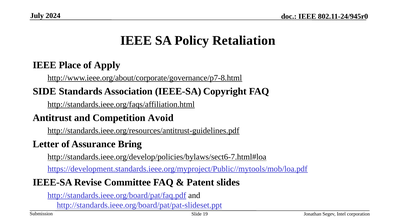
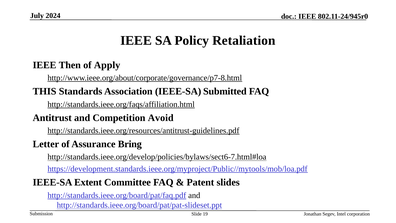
Place: Place -> Then (70, 65)
SIDE: SIDE -> THIS (45, 91)
Copyright: Copyright -> Submitted (225, 91)
Revise: Revise -> Extent (88, 182)
